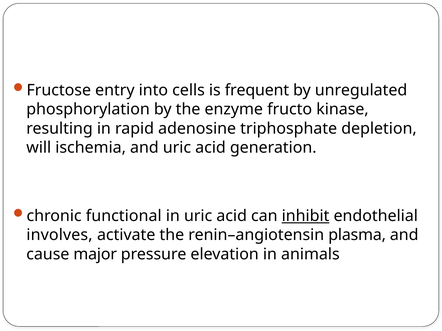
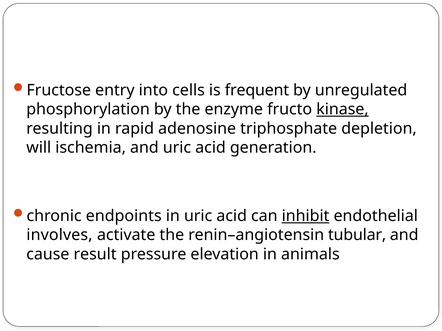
kinase underline: none -> present (342, 109)
functional: functional -> endpoints (124, 216)
plasma: plasma -> tubular (357, 235)
major: major -> result (95, 255)
